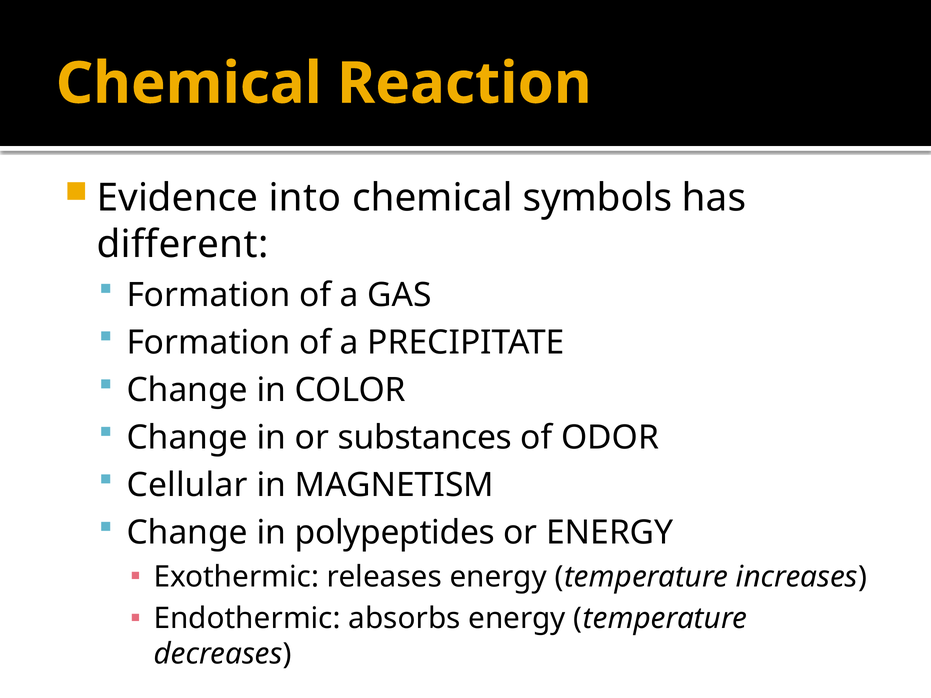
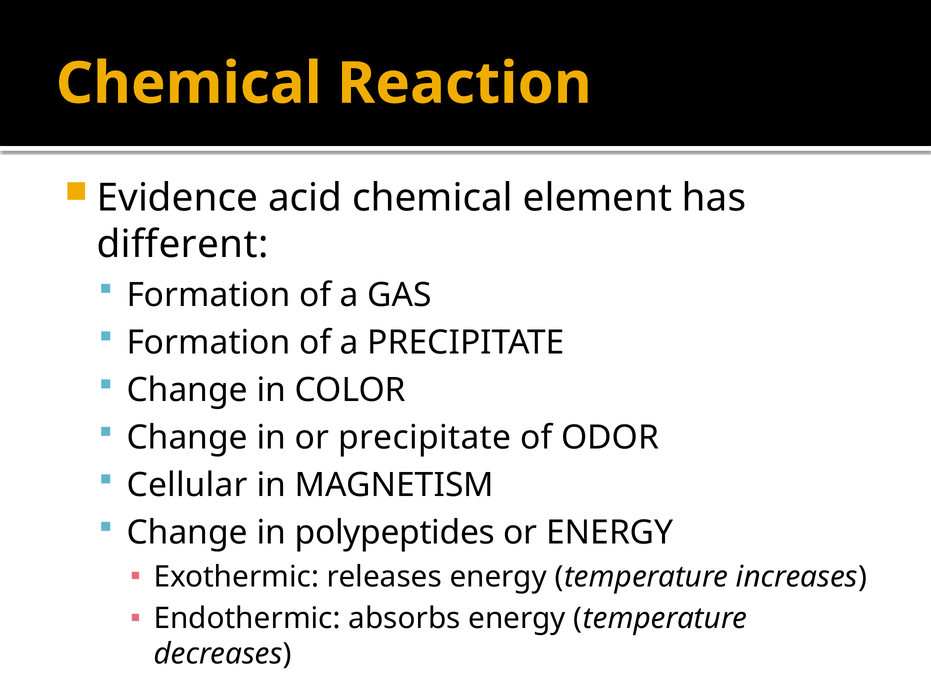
into: into -> acid (305, 198)
symbols: symbols -> element (598, 198)
or substances: substances -> precipitate (425, 438)
